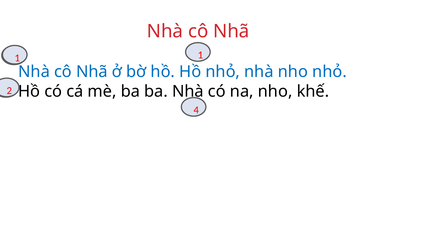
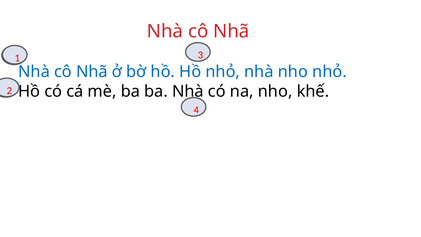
1: 1 -> 3 (200, 55)
